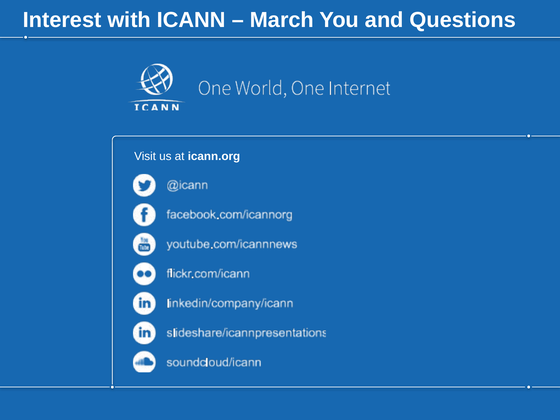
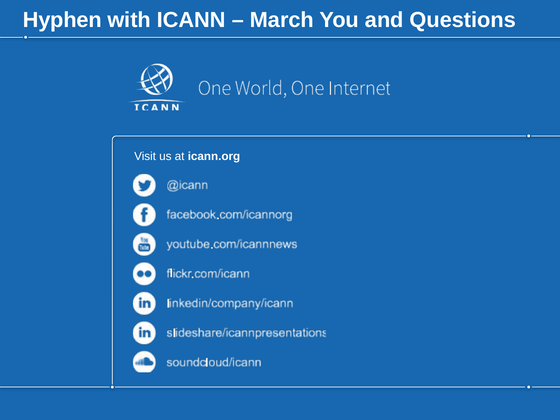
Interest: Interest -> Hyphen (62, 20)
